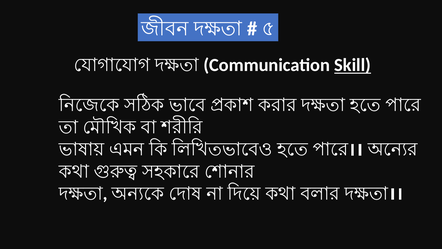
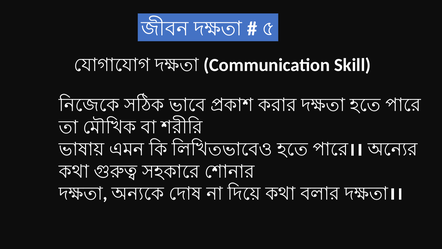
Skill underline: present -> none (353, 65)
